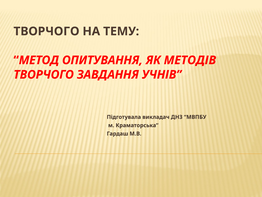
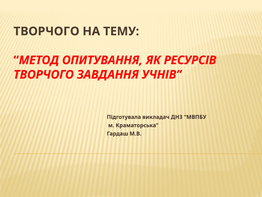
МЕТОДІВ: МЕТОДІВ -> РЕСУРСІВ (190, 60)
